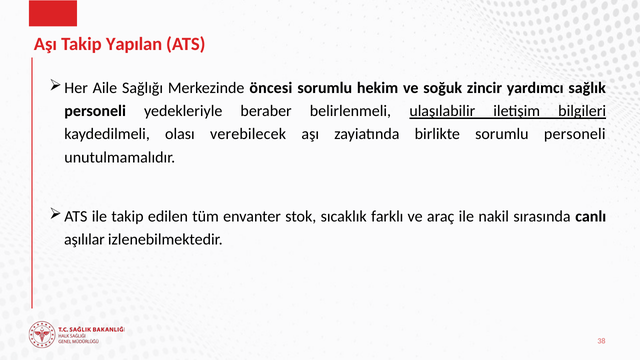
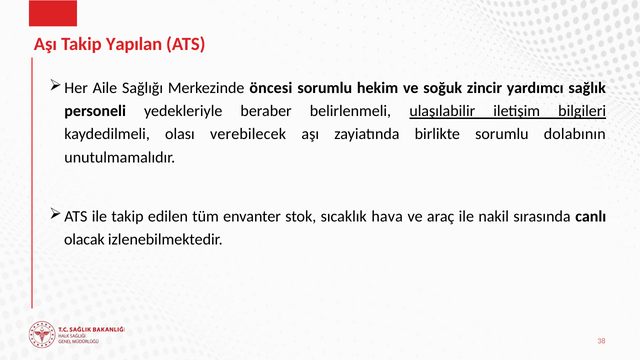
sorumlu personeli: personeli -> dolabının (575, 134)
farklı: farklı -> hava (387, 217)
aşılılar: aşılılar -> olacak (84, 240)
